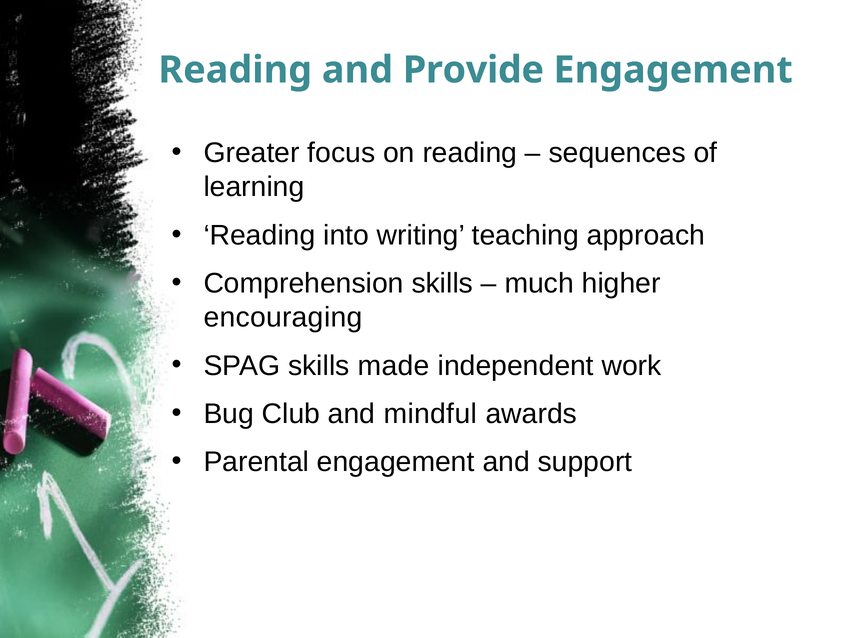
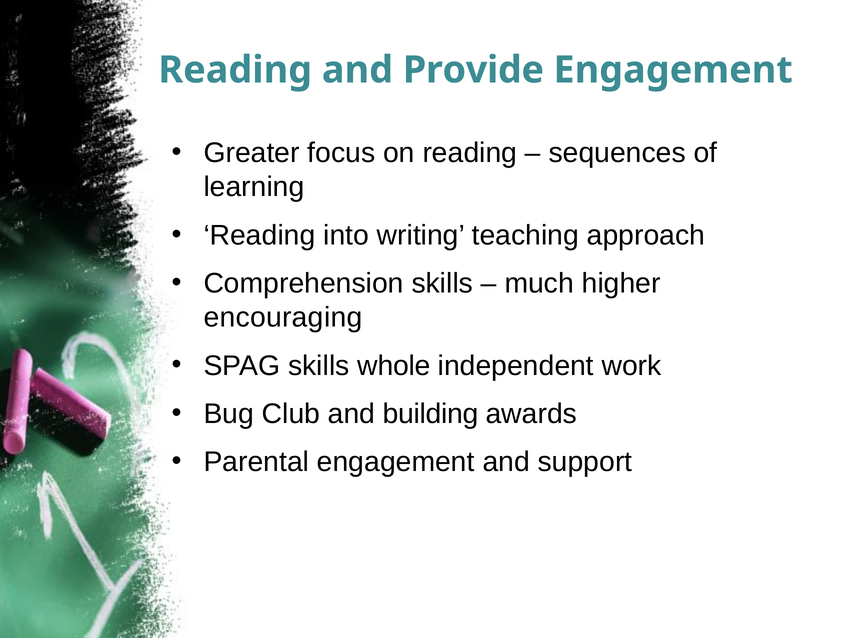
made: made -> whole (394, 366)
mindful: mindful -> building (431, 414)
